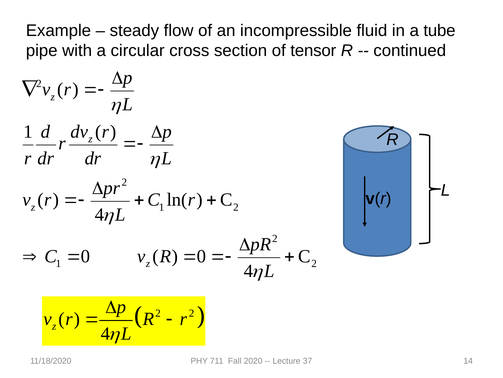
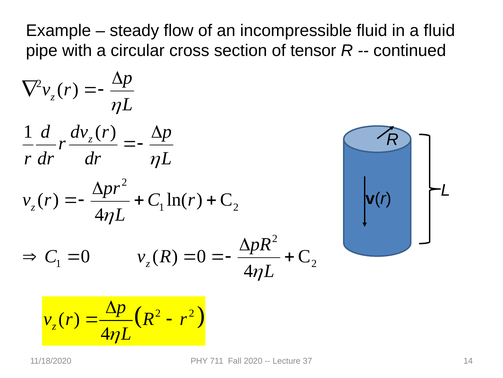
a tube: tube -> fluid (439, 30)
